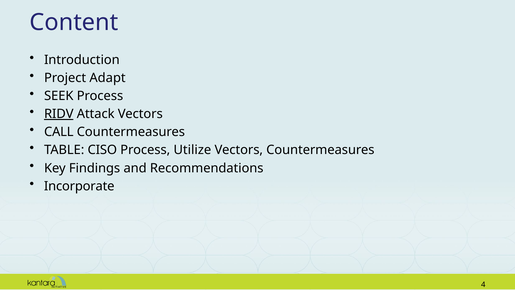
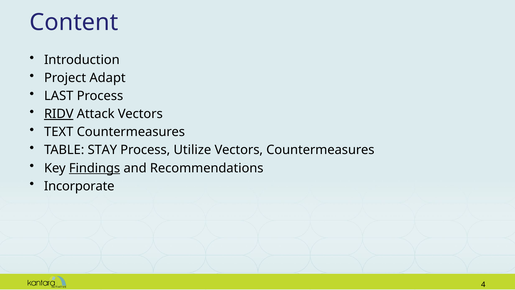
SEEK: SEEK -> LAST (59, 96)
CALL: CALL -> TEXT (59, 132)
CISO: CISO -> STAY (102, 150)
Findings underline: none -> present (95, 168)
